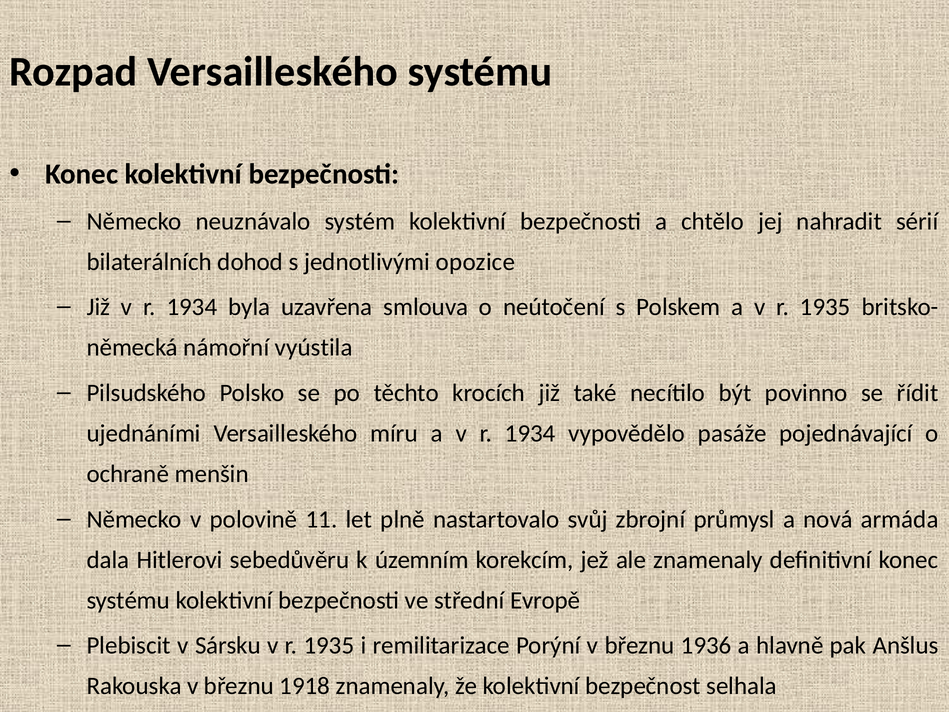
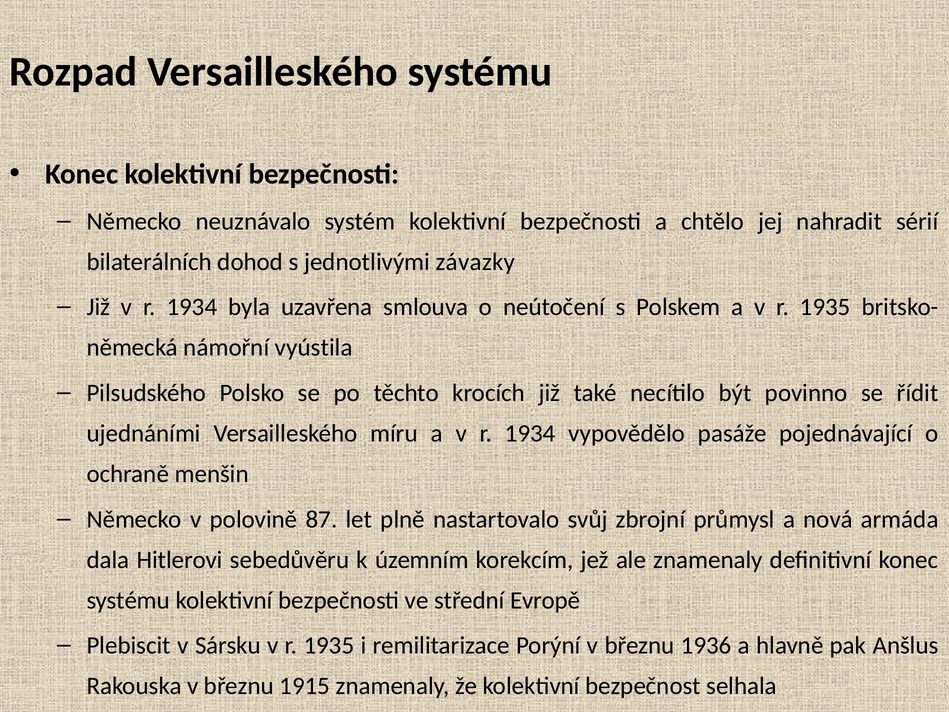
opozice: opozice -> závazky (475, 262)
11: 11 -> 87 (322, 519)
1918: 1918 -> 1915 (305, 686)
